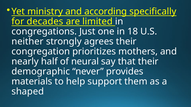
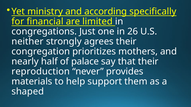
decades: decades -> financial (45, 22)
18: 18 -> 26 (133, 32)
neural: neural -> palace (85, 62)
demographic: demographic -> reproduction (41, 72)
